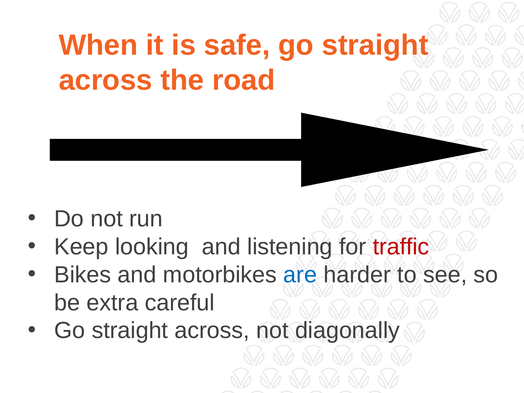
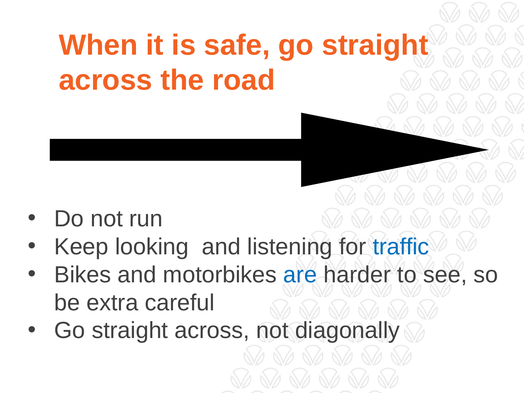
traffic colour: red -> blue (401, 247)
